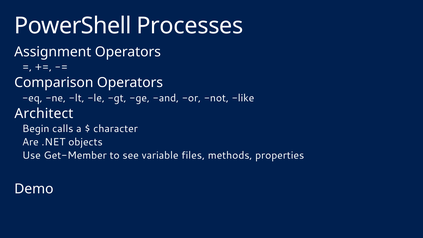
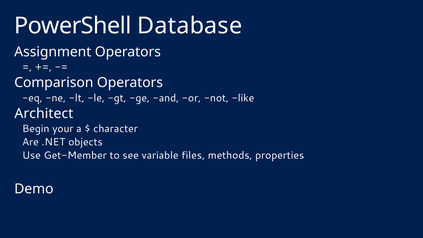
Processes: Processes -> Database (190, 26)
calls: calls -> your (63, 129)
